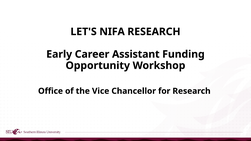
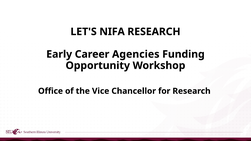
Assistant: Assistant -> Agencies (136, 54)
